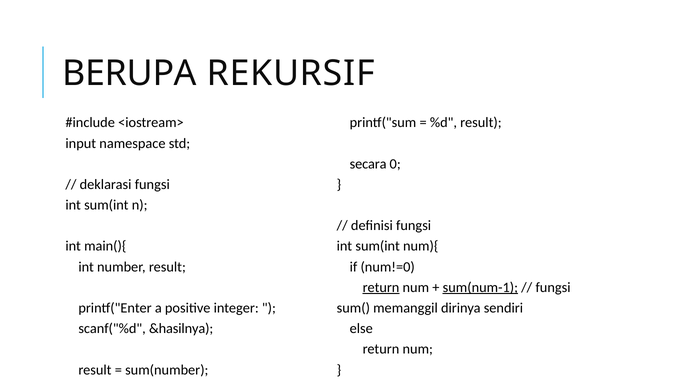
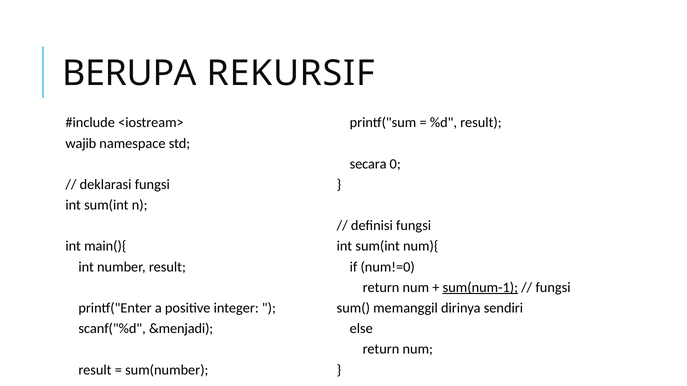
input: input -> wajib (81, 143)
return underline: present -> none (381, 288)
&hasilnya: &hasilnya -> &menjadi (181, 329)
